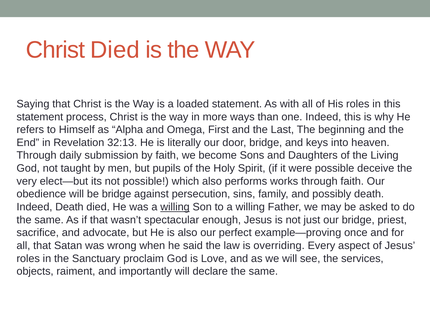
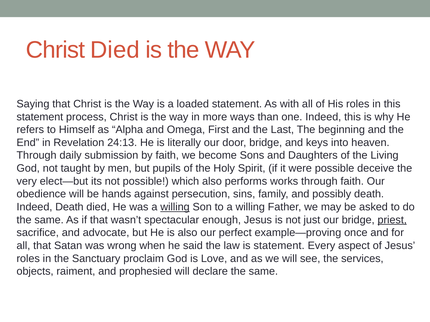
32:13: 32:13 -> 24:13 (122, 143)
be bridge: bridge -> hands (117, 194)
priest underline: none -> present (392, 220)
is overriding: overriding -> statement (279, 246)
importantly: importantly -> prophesied (145, 272)
